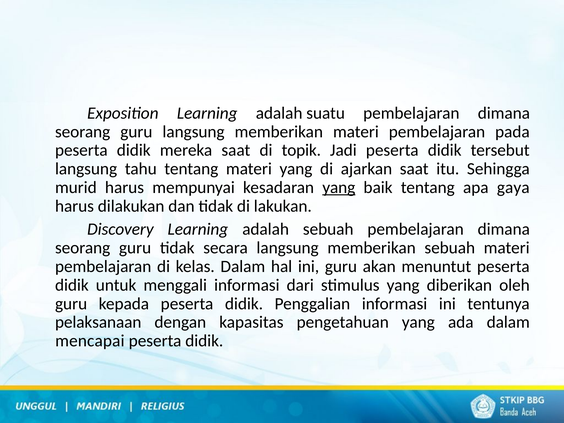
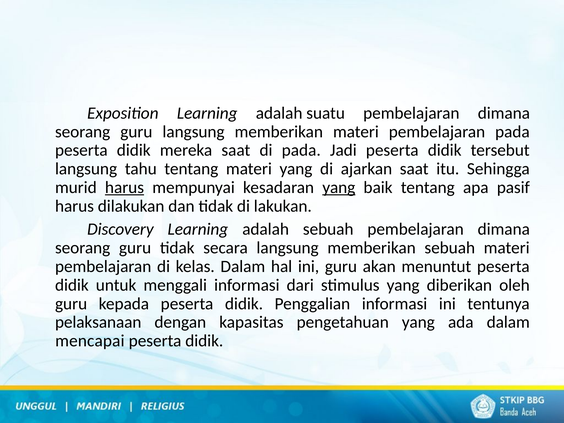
di topik: topik -> pada (301, 150)
harus underline: none -> present (124, 187)
gaya: gaya -> pasif (513, 187)
